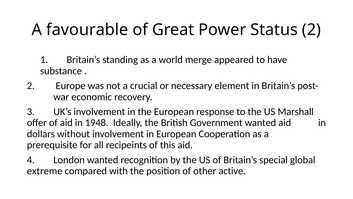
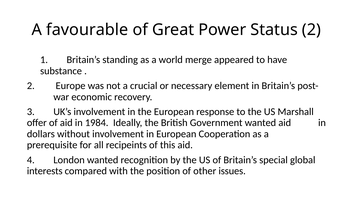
1948: 1948 -> 1984 (97, 123)
extreme: extreme -> interests (45, 171)
active: active -> issues (232, 171)
